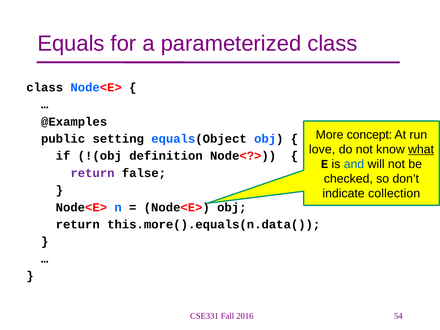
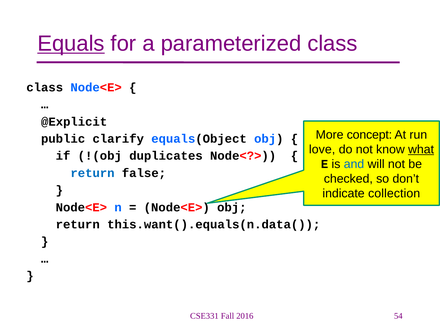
Equals underline: none -> present (71, 44)
@Examples: @Examples -> @Explicit (74, 122)
setting: setting -> clarify (118, 139)
definition: definition -> duplicates (166, 156)
return colour: purple -> blue (93, 173)
this.more().equals(n.data(: this.more().equals(n.data( -> this.want().equals(n.data( (214, 224)
